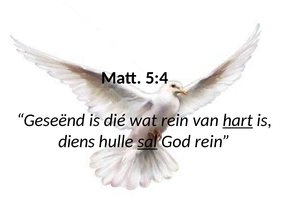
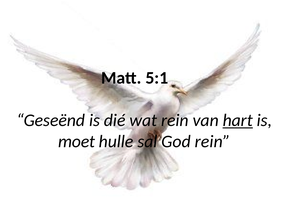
5:4: 5:4 -> 5:1 (157, 78)
diens: diens -> moet (77, 141)
sal underline: present -> none (147, 141)
